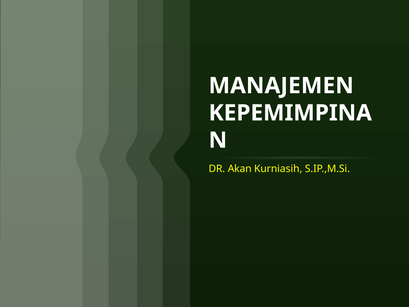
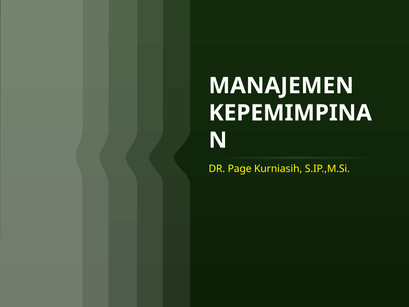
Akan: Akan -> Page (240, 169)
